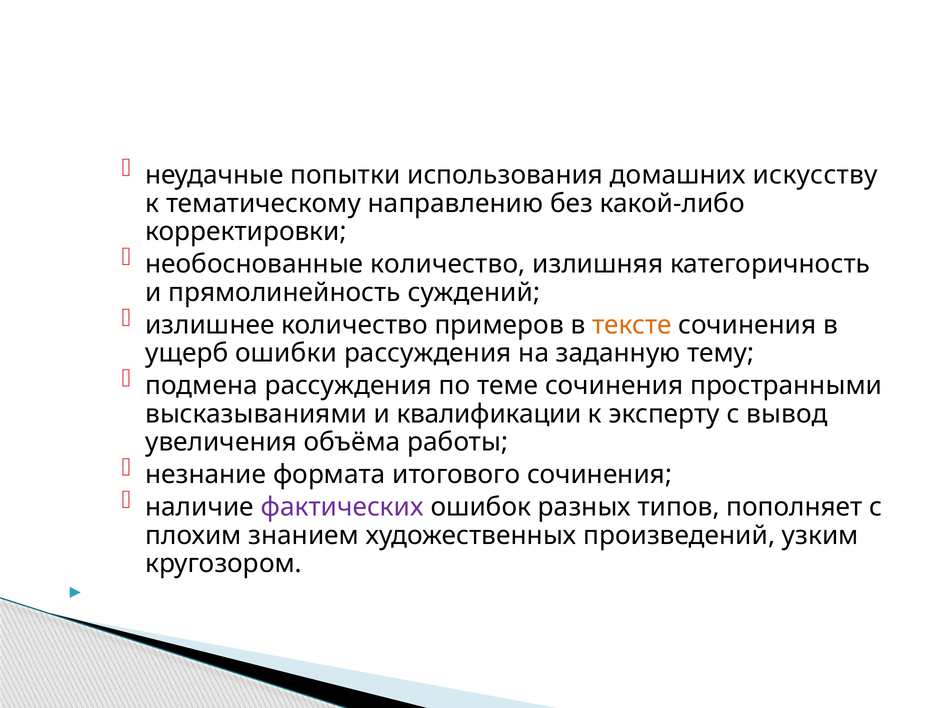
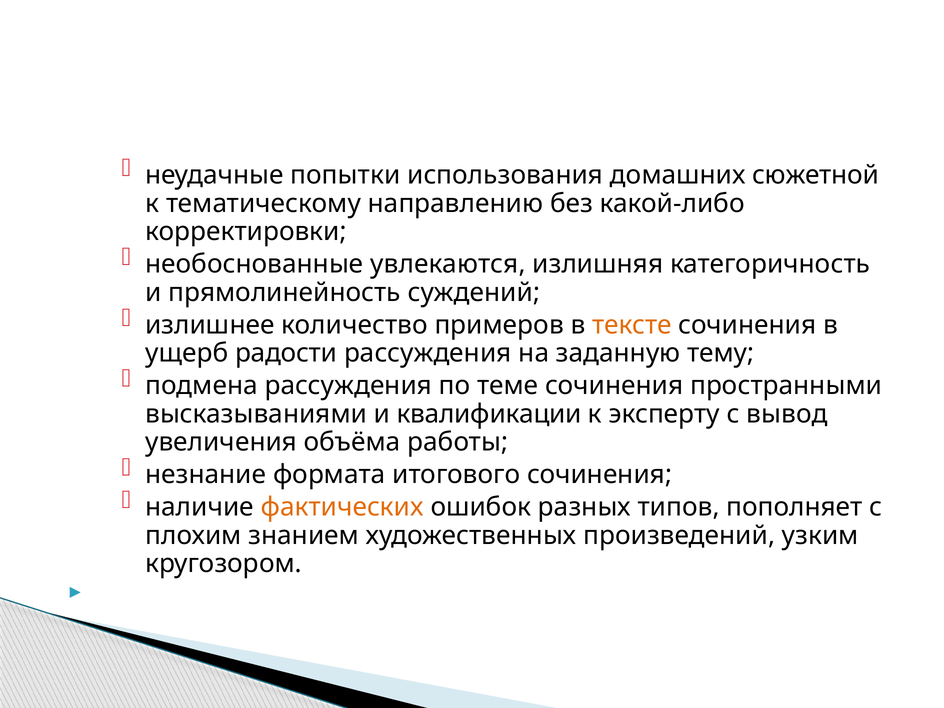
искусству: искусству -> сюжетной (816, 175)
необоснованные количество: количество -> увлекаются (448, 264)
ошибки: ошибки -> радости (286, 353)
фактических colour: purple -> orange (342, 507)
